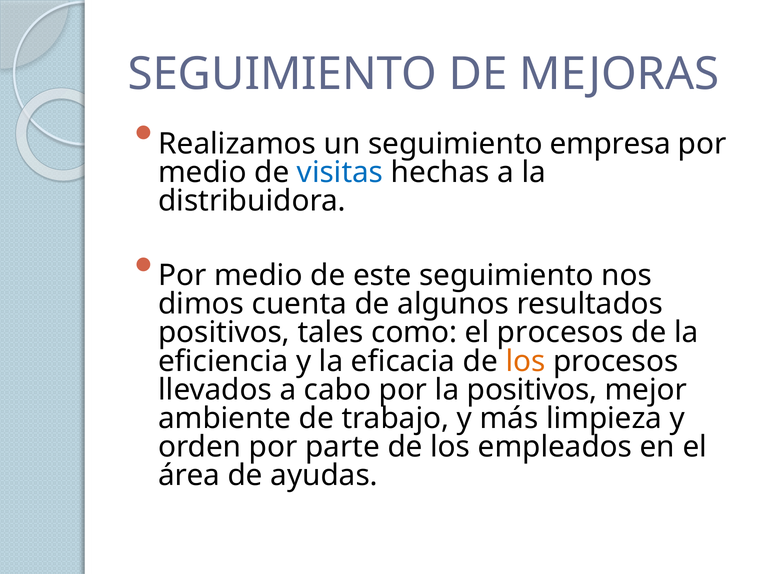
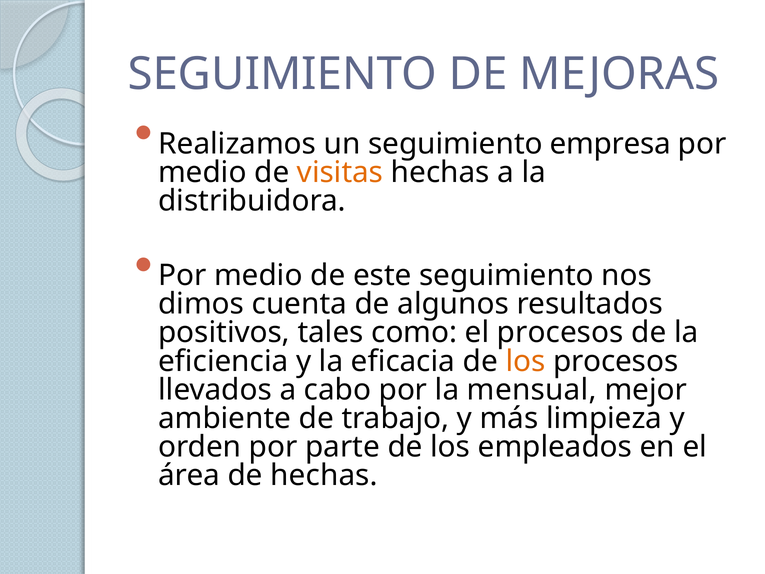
visitas colour: blue -> orange (340, 172)
la positivos: positivos -> mensual (532, 390)
de ayudas: ayudas -> hechas (324, 475)
